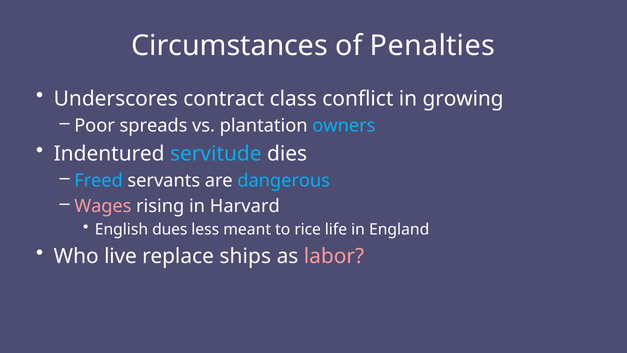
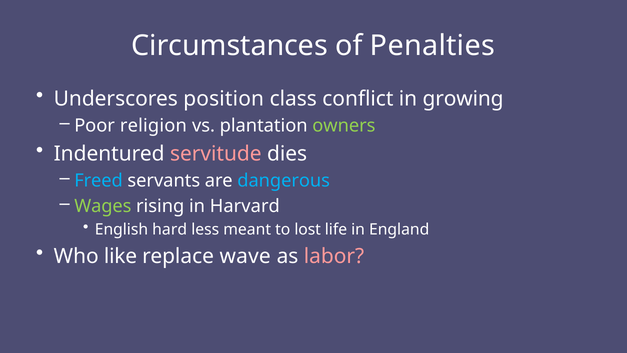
contract: contract -> position (224, 99)
spreads: spreads -> religion (153, 126)
owners colour: light blue -> light green (344, 126)
servitude colour: light blue -> pink (216, 154)
Wages colour: pink -> light green (103, 206)
dues: dues -> hard (170, 230)
rice: rice -> lost (308, 230)
live: live -> like (121, 256)
ships: ships -> wave (245, 256)
